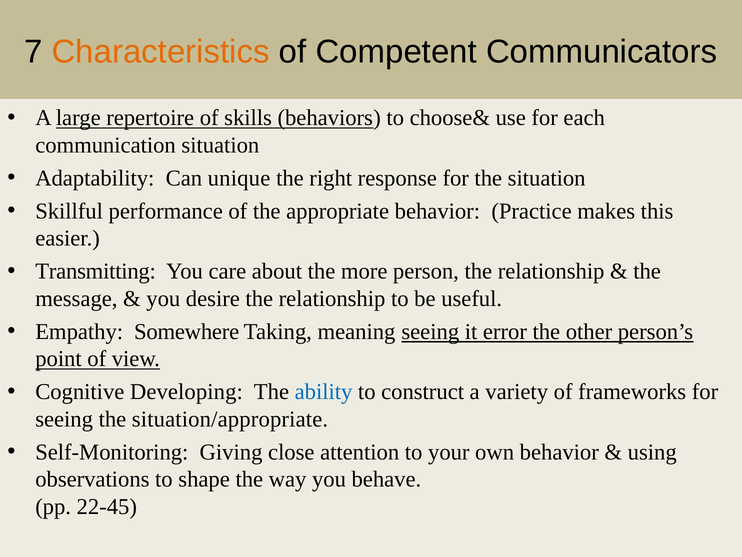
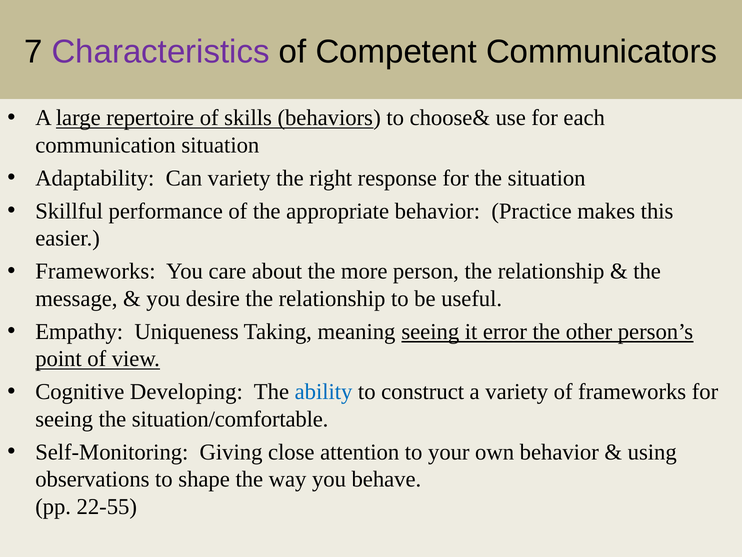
Characteristics colour: orange -> purple (161, 52)
Can unique: unique -> variety (239, 178)
Transmitting: Transmitting -> Frameworks (95, 271)
Somewhere: Somewhere -> Uniqueness (187, 331)
situation/appropriate: situation/appropriate -> situation/comfortable (230, 419)
22-45: 22-45 -> 22-55 (107, 506)
